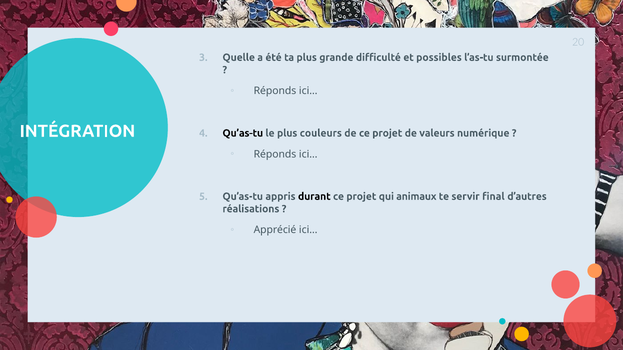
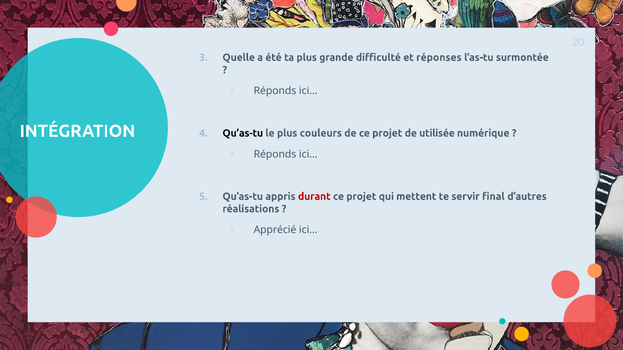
possibles: possibles -> réponses (439, 57)
valeurs: valeurs -> utilisée (437, 133)
durant colour: black -> red (314, 197)
animaux: animaux -> mettent (416, 197)
